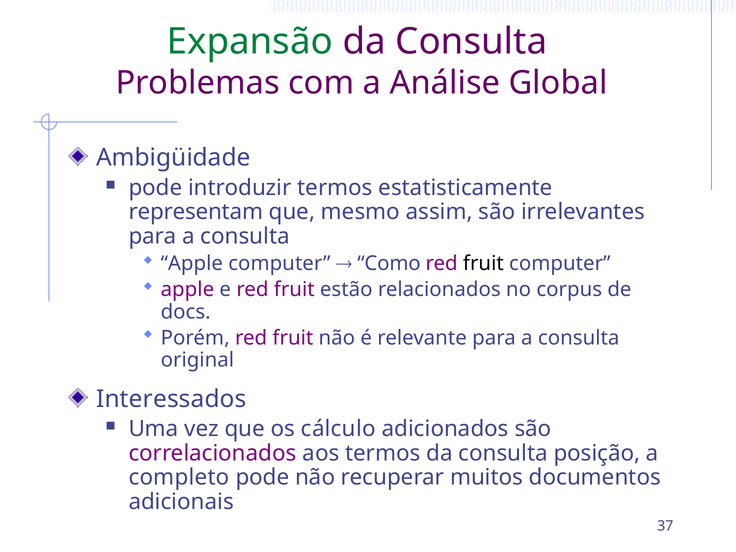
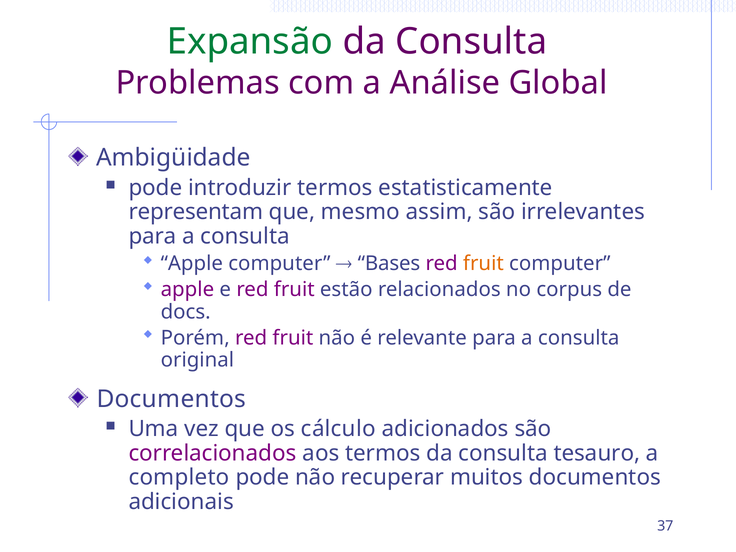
Como: Como -> Bases (389, 264)
fruit colour: black -> orange (483, 264)
Interessados: Interessados -> Documentos (171, 399)
posição: posição -> tesauro (597, 453)
